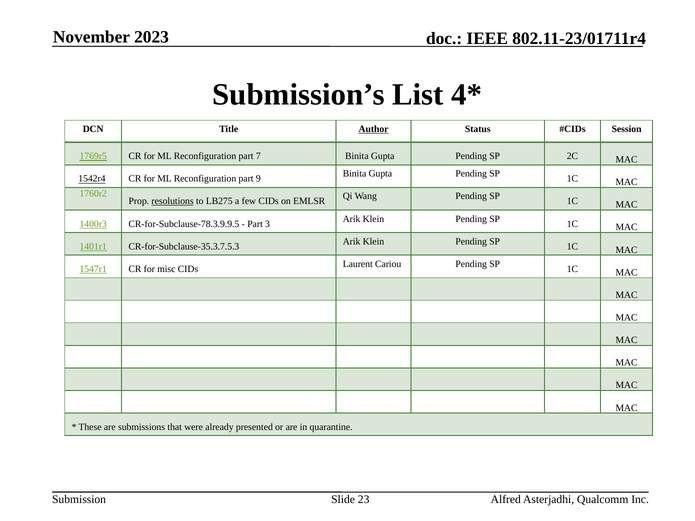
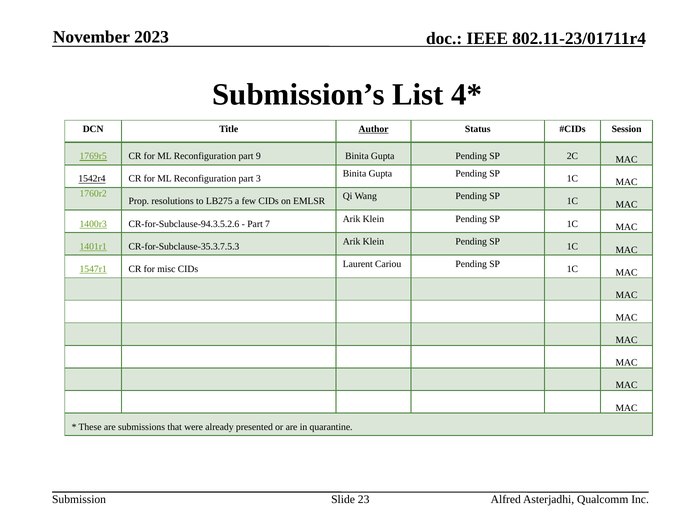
7: 7 -> 9 (258, 156)
9: 9 -> 3 (258, 179)
resolutions underline: present -> none (173, 201)
CR-for-Subclause-78.3.9.9.5: CR-for-Subclause-78.3.9.9.5 -> CR-for-Subclause-94.3.5.2.6 (184, 224)
3: 3 -> 7 (268, 224)
